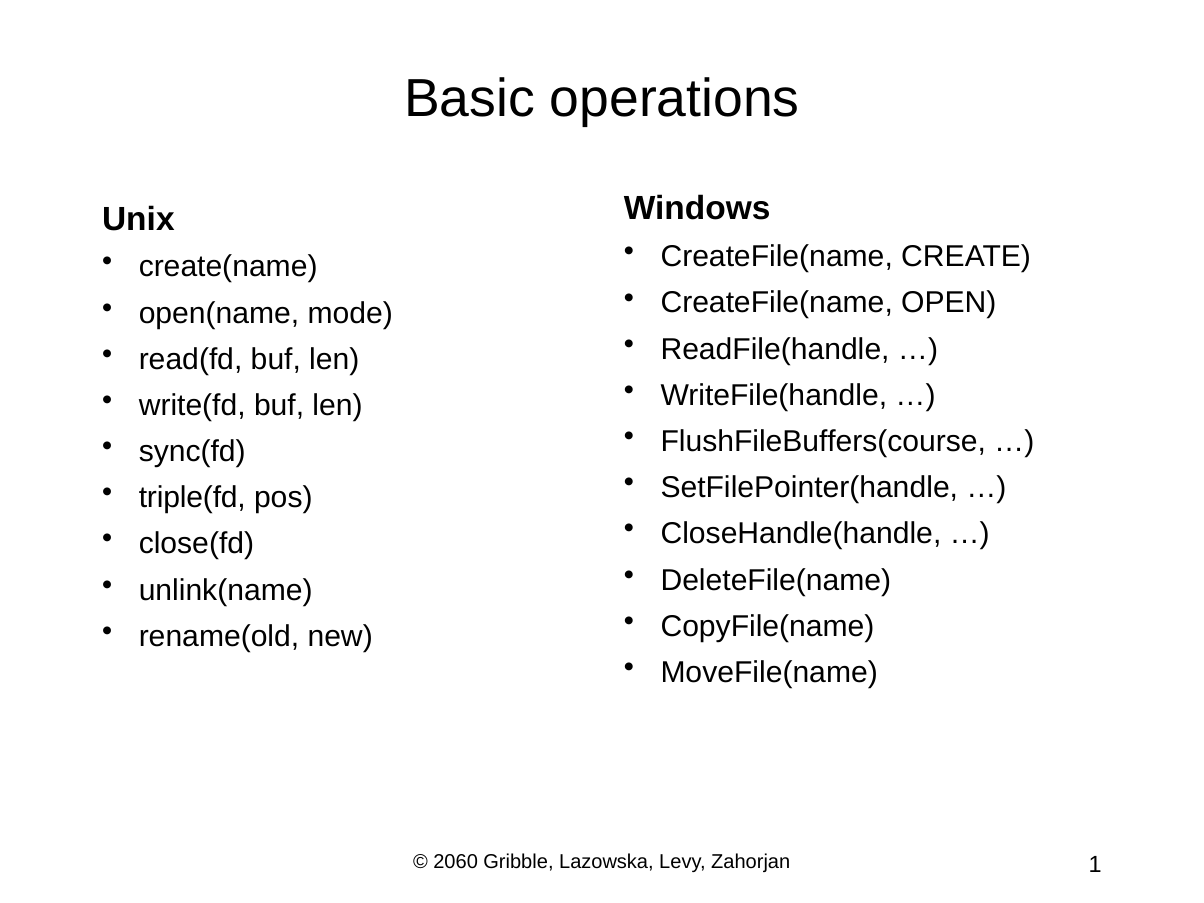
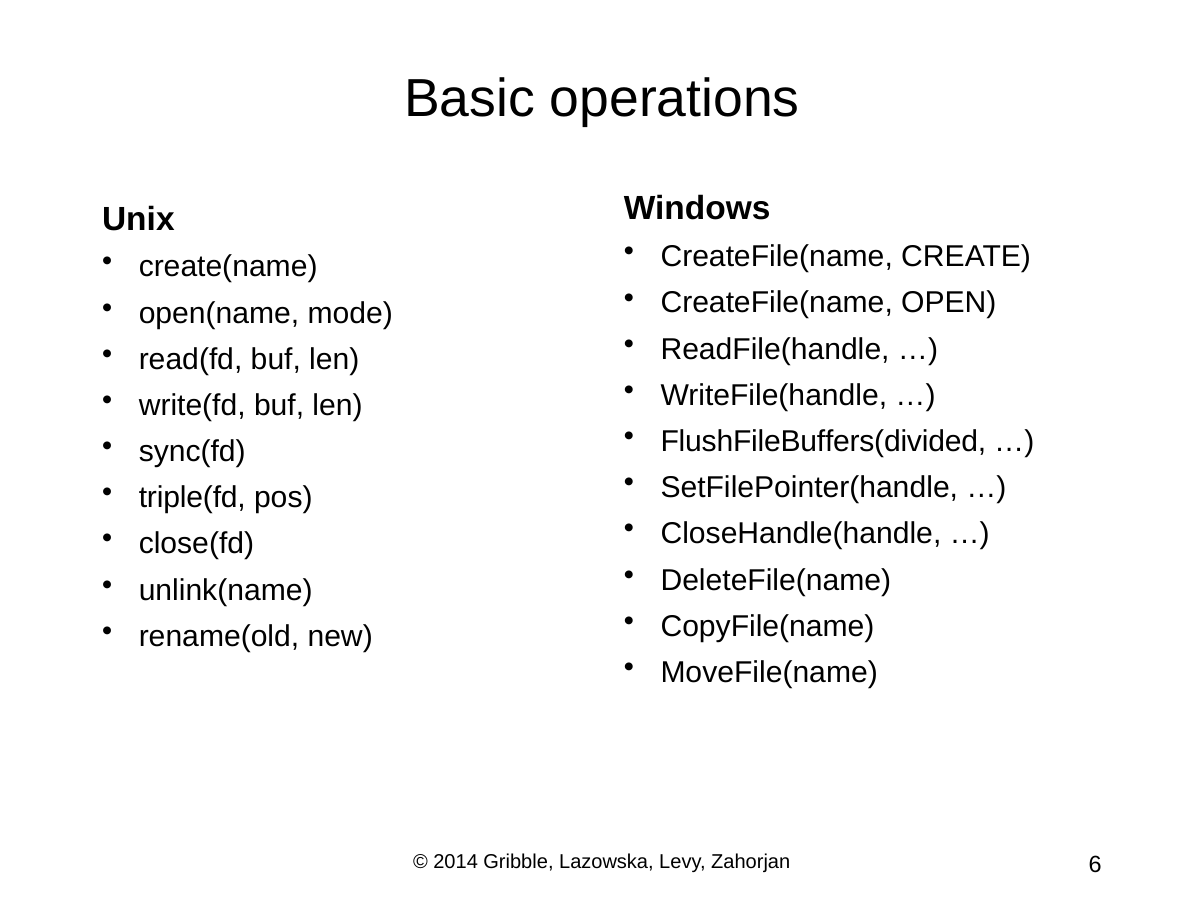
FlushFileBuffers(course: FlushFileBuffers(course -> FlushFileBuffers(divided (823, 442)
2060: 2060 -> 2014 (456, 862)
1: 1 -> 6 (1095, 865)
